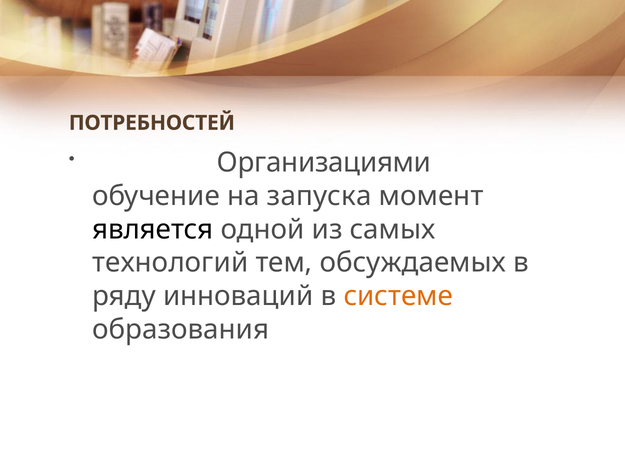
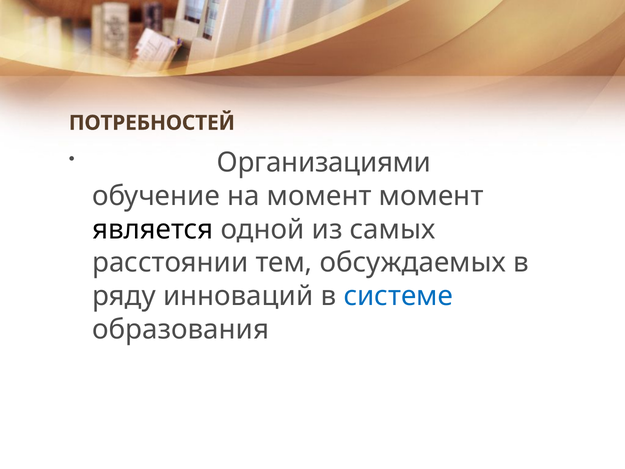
на запуска: запуска -> момент (319, 196)
технологий: технологий -> расстоянии (170, 263)
системе colour: orange -> blue (398, 296)
